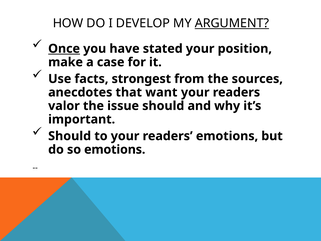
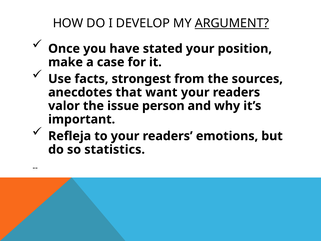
Once underline: present -> none (64, 49)
issue should: should -> person (163, 106)
Should: Should -> Refleja (70, 136)
so emotions: emotions -> statistics (115, 149)
